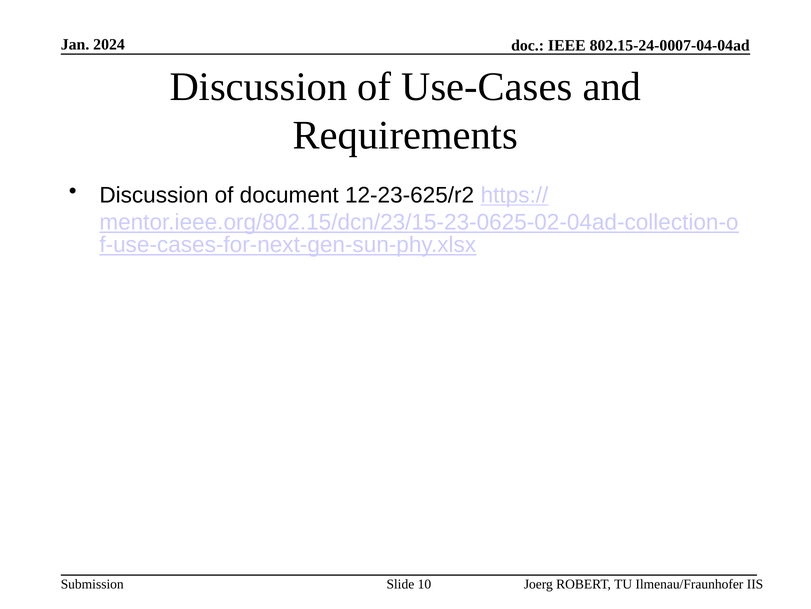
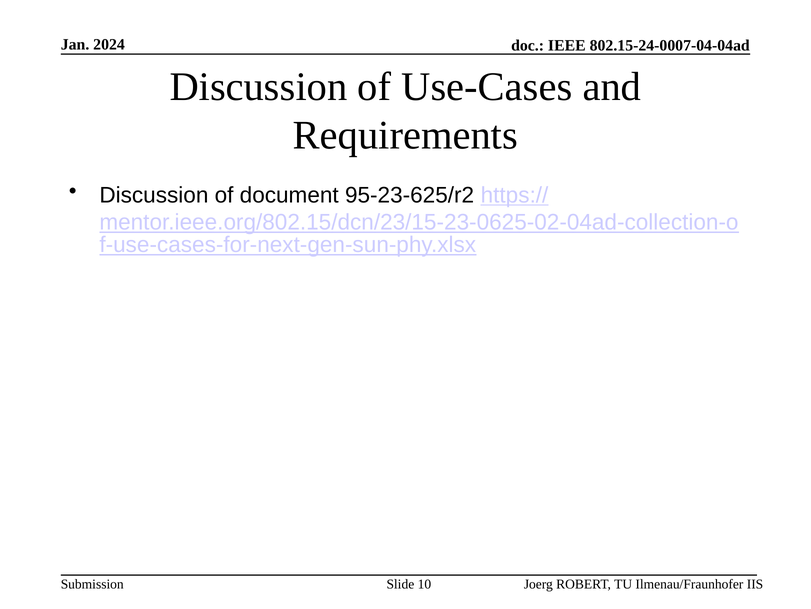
12-23-625/r2: 12-23-625/r2 -> 95-23-625/r2 (410, 195)
